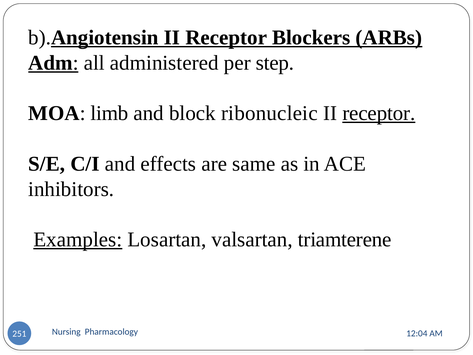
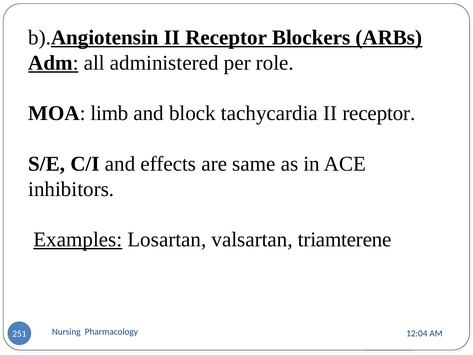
step: step -> role (275, 63)
ribonucleic: ribonucleic -> tachycardia (269, 113)
receptor underline: present -> none (379, 113)
